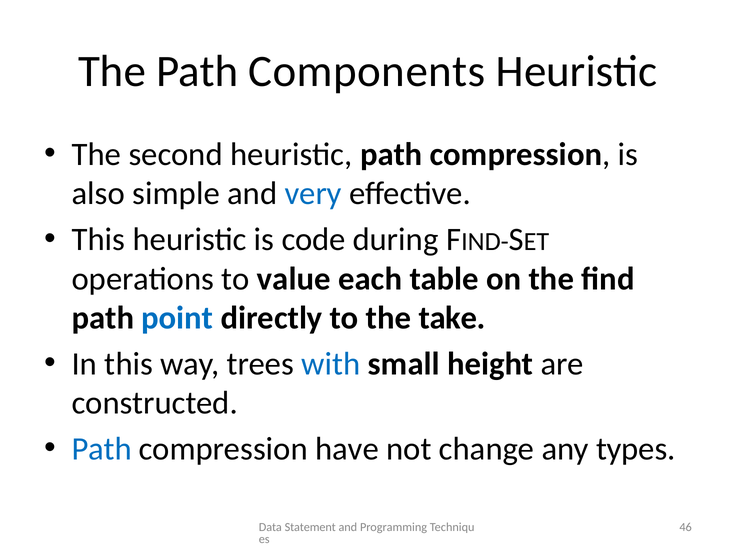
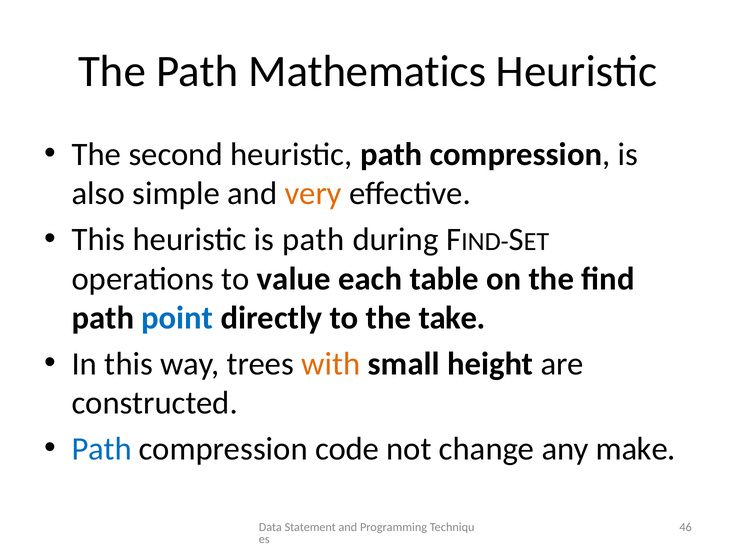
Components: Components -> Mathematics (367, 71)
very colour: blue -> orange (313, 194)
is code: code -> path (313, 239)
with colour: blue -> orange (331, 364)
have: have -> code (347, 449)
types: types -> make (636, 449)
